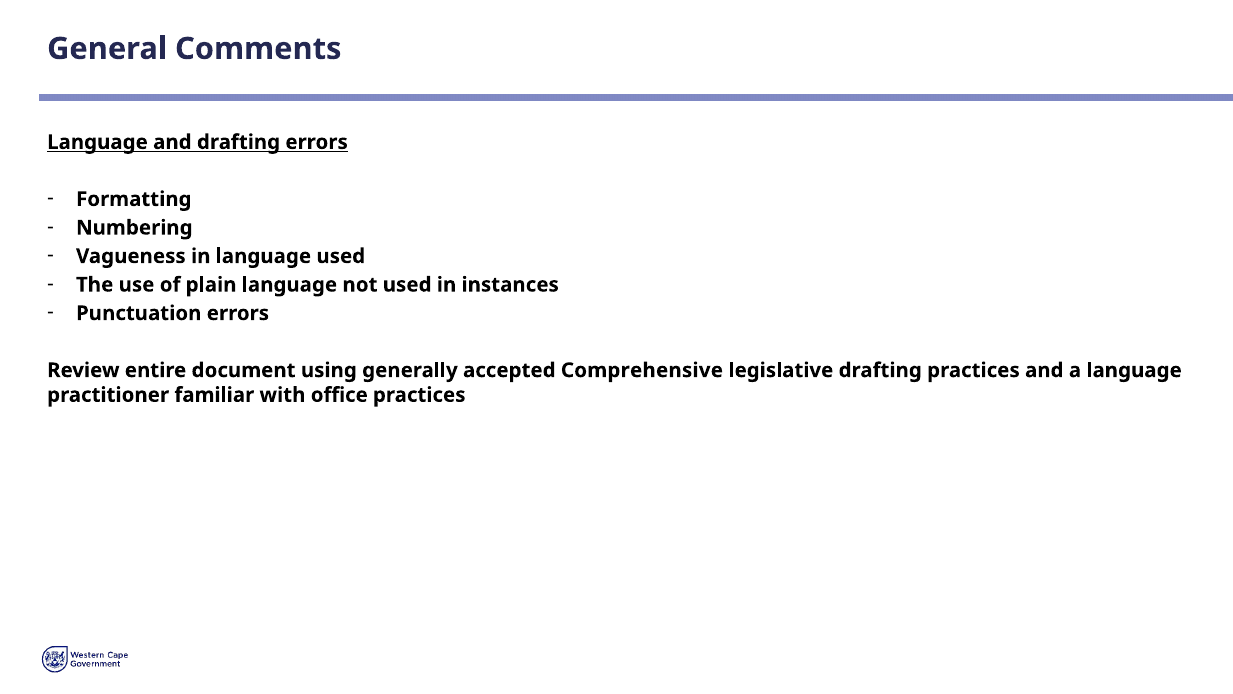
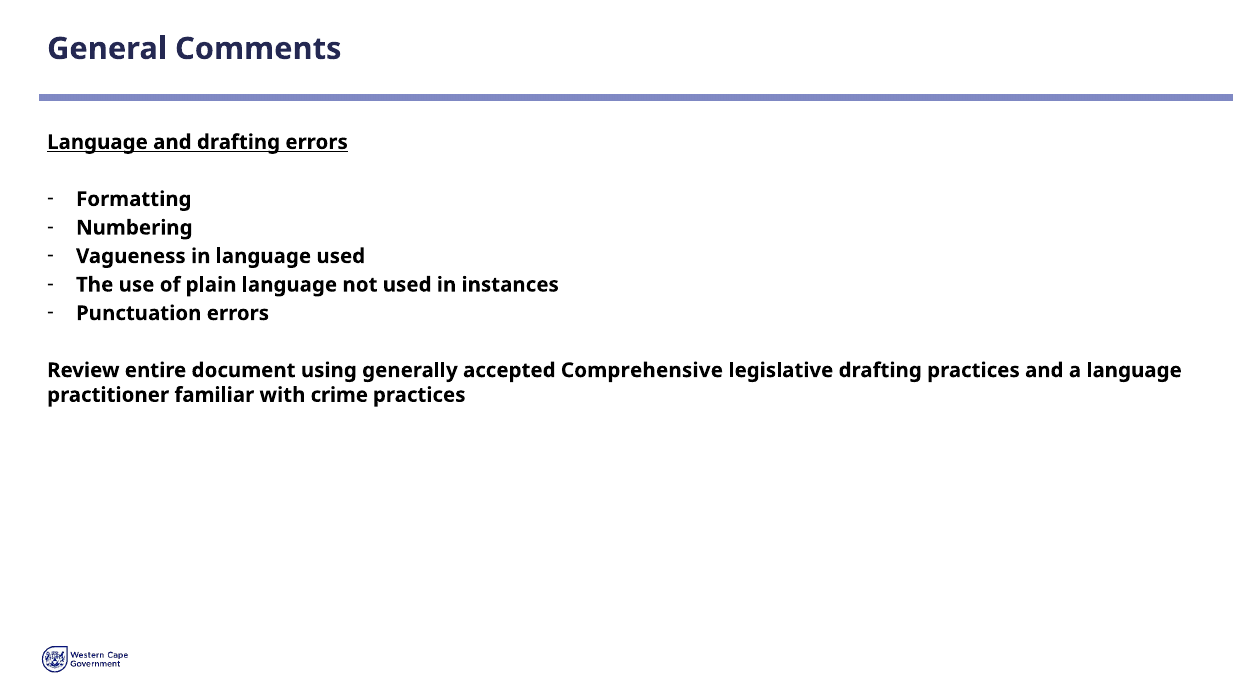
office: office -> crime (339, 395)
